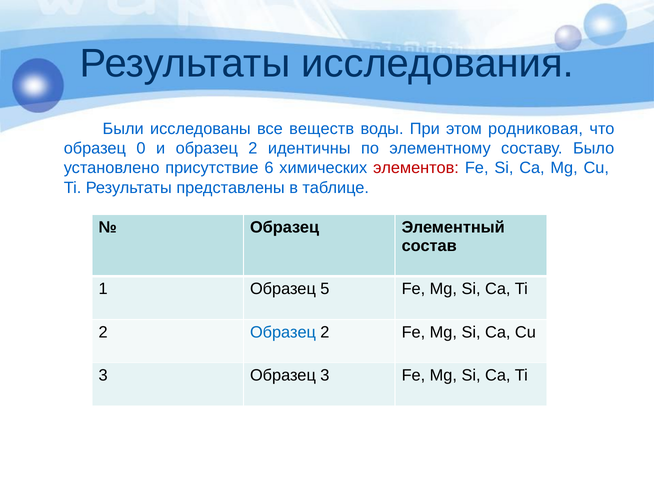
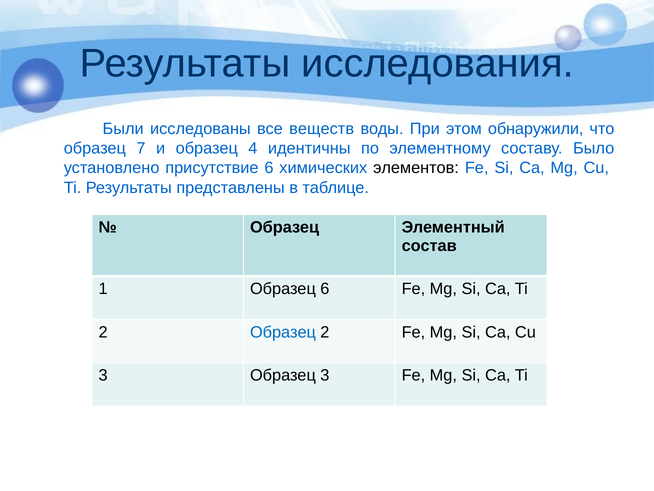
родниковая: родниковая -> обнаружили (536, 129)
0: 0 -> 7 (141, 148)
и образец 2: 2 -> 4 (253, 148)
элементов colour: red -> black (416, 168)
Образец 5: 5 -> 6 (325, 289)
